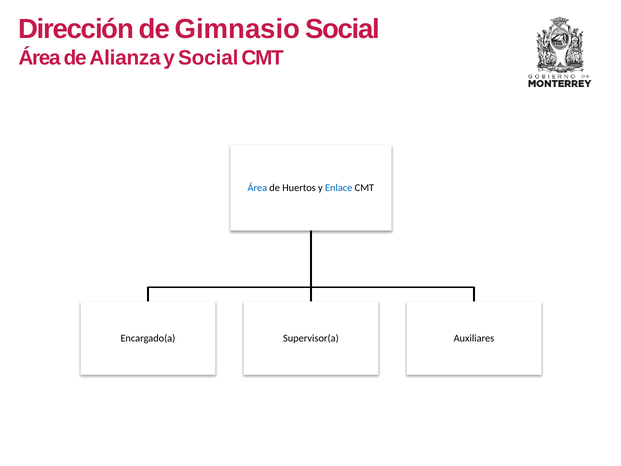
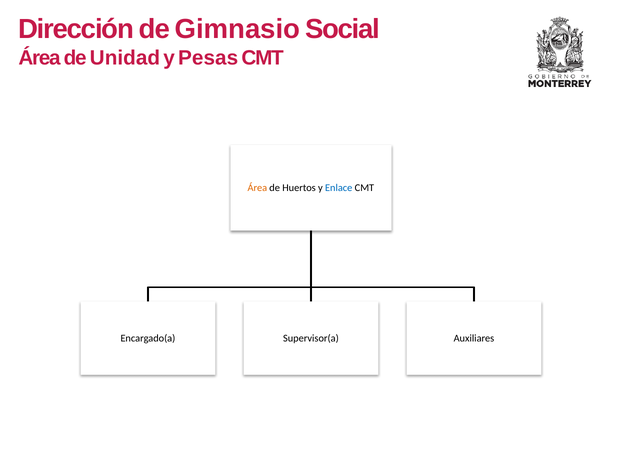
Alianza: Alianza -> Unidad (125, 58)
y Social: Social -> Pesas (208, 58)
Área colour: blue -> orange (257, 188)
